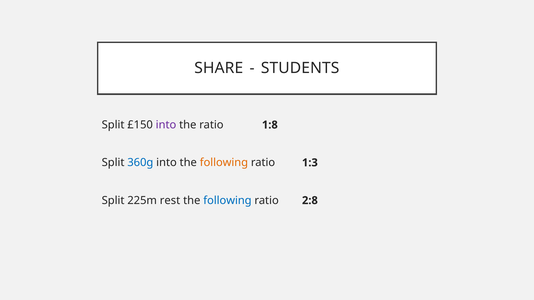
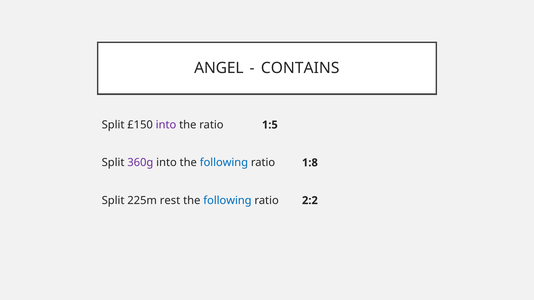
SHARE: SHARE -> ANGEL (219, 68)
STUDENTS: STUDENTS -> CONTAINS (300, 68)
1:8: 1:8 -> 1:5 (270, 125)
360g colour: blue -> purple (140, 163)
following colour: orange -> blue (224, 163)
1:3: 1:3 -> 1:8 (310, 163)
2:8: 2:8 -> 2:2 (310, 201)
